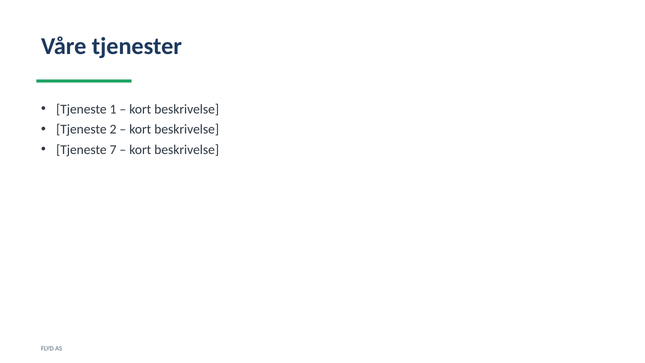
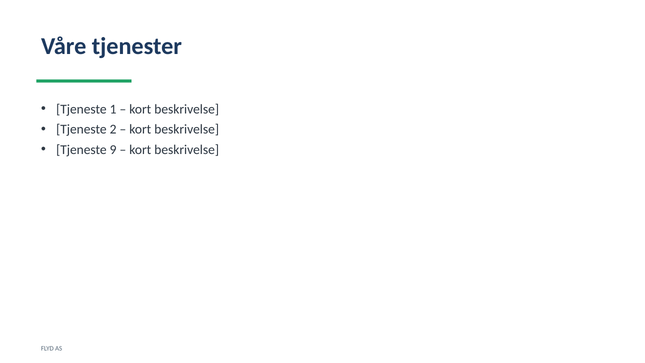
7: 7 -> 9 (113, 150)
